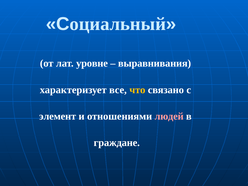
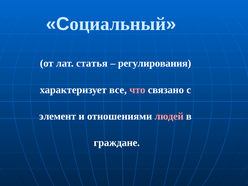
уровне: уровне -> статья (92, 63)
выравнивания: выравнивания -> регулирования (155, 63)
что colour: yellow -> pink (137, 90)
